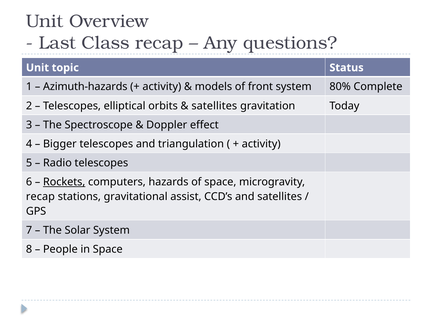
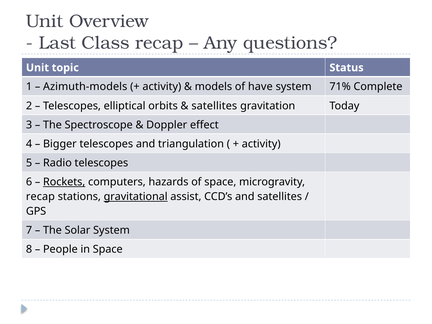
Azimuth-hazards: Azimuth-hazards -> Azimuth-models (85, 87)
front: front -> have (260, 87)
80%: 80% -> 71% (340, 87)
gravitational underline: none -> present (136, 197)
